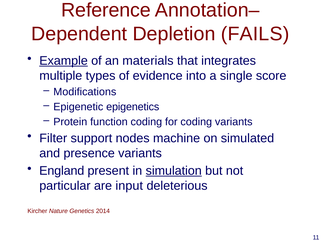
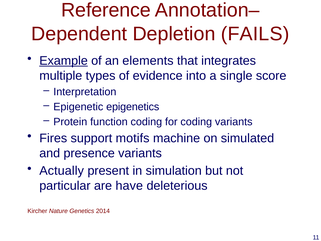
materials: materials -> elements (148, 61)
Modifications: Modifications -> Interpretation (85, 92)
Filter: Filter -> Fires (53, 138)
nodes: nodes -> motifs (133, 138)
England: England -> Actually (62, 171)
simulation underline: present -> none (174, 171)
input: input -> have (129, 186)
